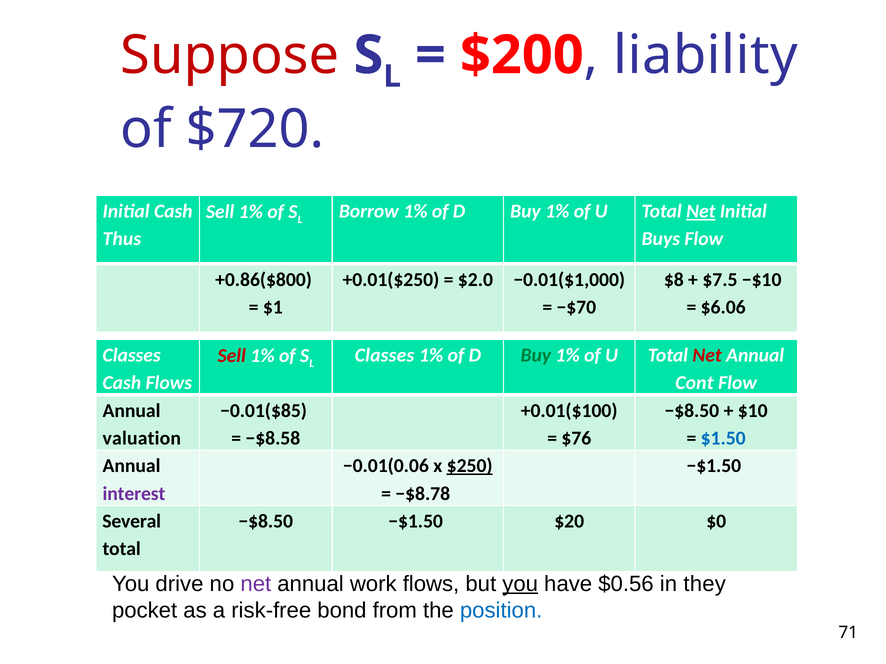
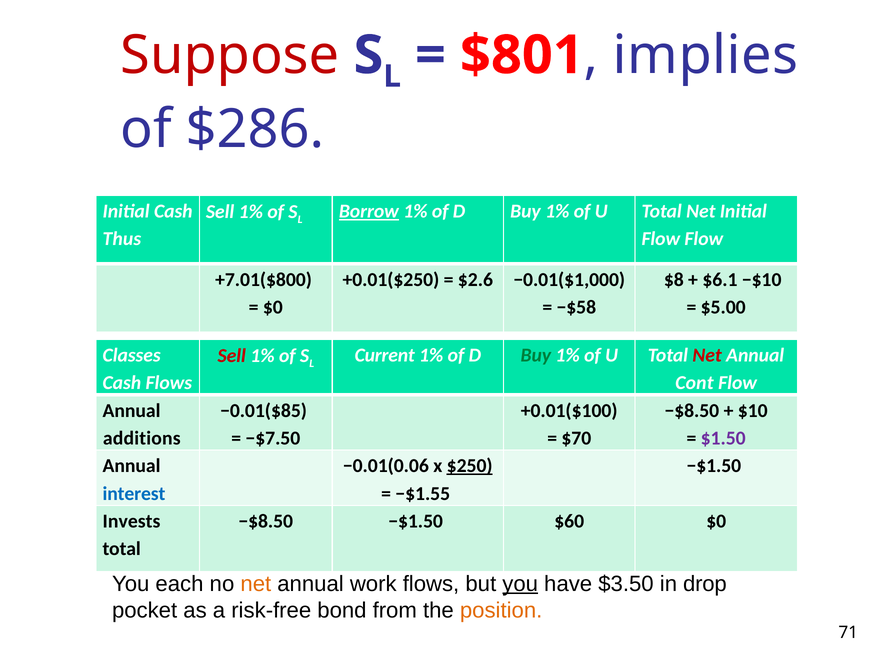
$200: $200 -> $801 (522, 55)
liability: liability -> implies (706, 55)
$720: $720 -> $286 (255, 129)
Borrow underline: none -> present (369, 211)
Net underline: present -> none (701, 211)
Buys: Buys -> Flow (661, 239)
+0.86($800: +0.86($800 -> +7.01($800 (264, 280)
$2.0: $2.0 -> $2.6 (475, 280)
$7.5: $7.5 -> $6.1 (720, 280)
$1: $1 -> $0 (273, 307)
−$70: −$70 -> −$58 (576, 307)
$6.06: $6.06 -> $5.00 (723, 307)
Classes: Classes -> Current (385, 356)
valuation: valuation -> additions (142, 439)
−$8.58: −$8.58 -> −$7.50 (273, 439)
$76: $76 -> $70 (576, 439)
$1.50 colour: blue -> purple (723, 439)
interest colour: purple -> blue (134, 494)
−$8.78: −$8.78 -> −$1.55 (423, 494)
Several: Several -> Invests (132, 522)
$20: $20 -> $60 (569, 522)
drive: drive -> each (179, 584)
net colour: purple -> orange (256, 584)
$0.56: $0.56 -> $3.50 (626, 584)
they: they -> drop (705, 584)
position colour: blue -> orange (501, 611)
